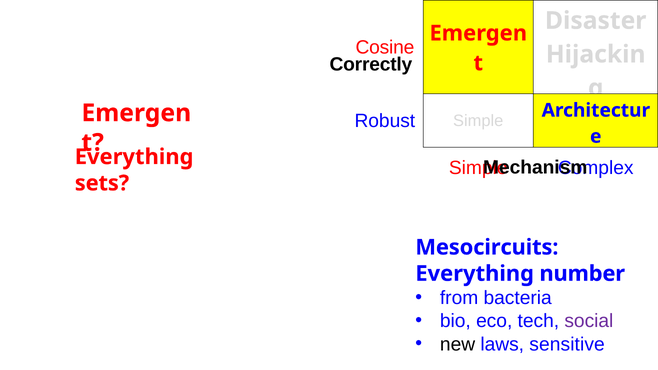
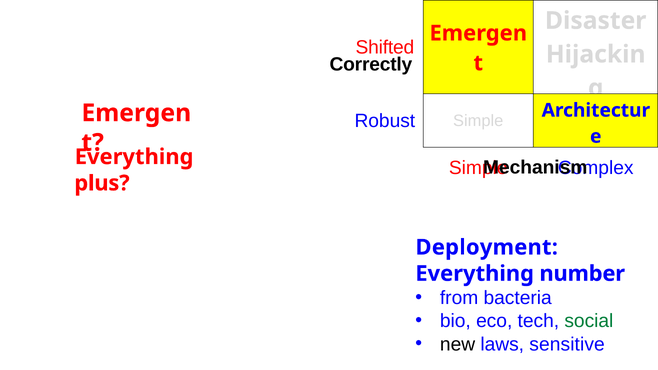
Cosine: Cosine -> Shifted (385, 47)
sets: sets -> plus (102, 183)
Mesocircuits: Mesocircuits -> Deployment (487, 247)
social colour: purple -> green (589, 321)
